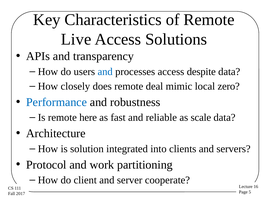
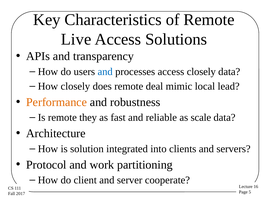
access despite: despite -> closely (201, 72)
zero: zero -> lead (229, 86)
Performance colour: blue -> orange (57, 102)
here: here -> they (88, 117)
